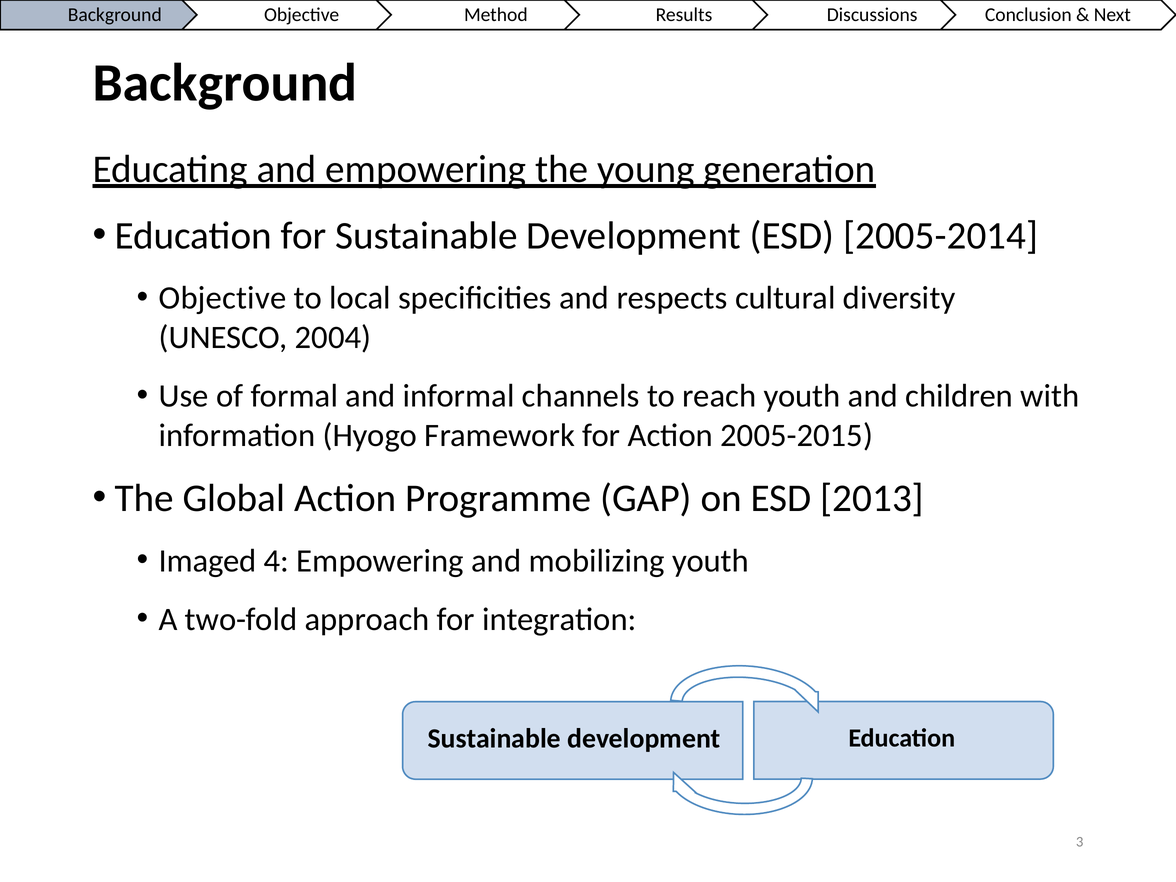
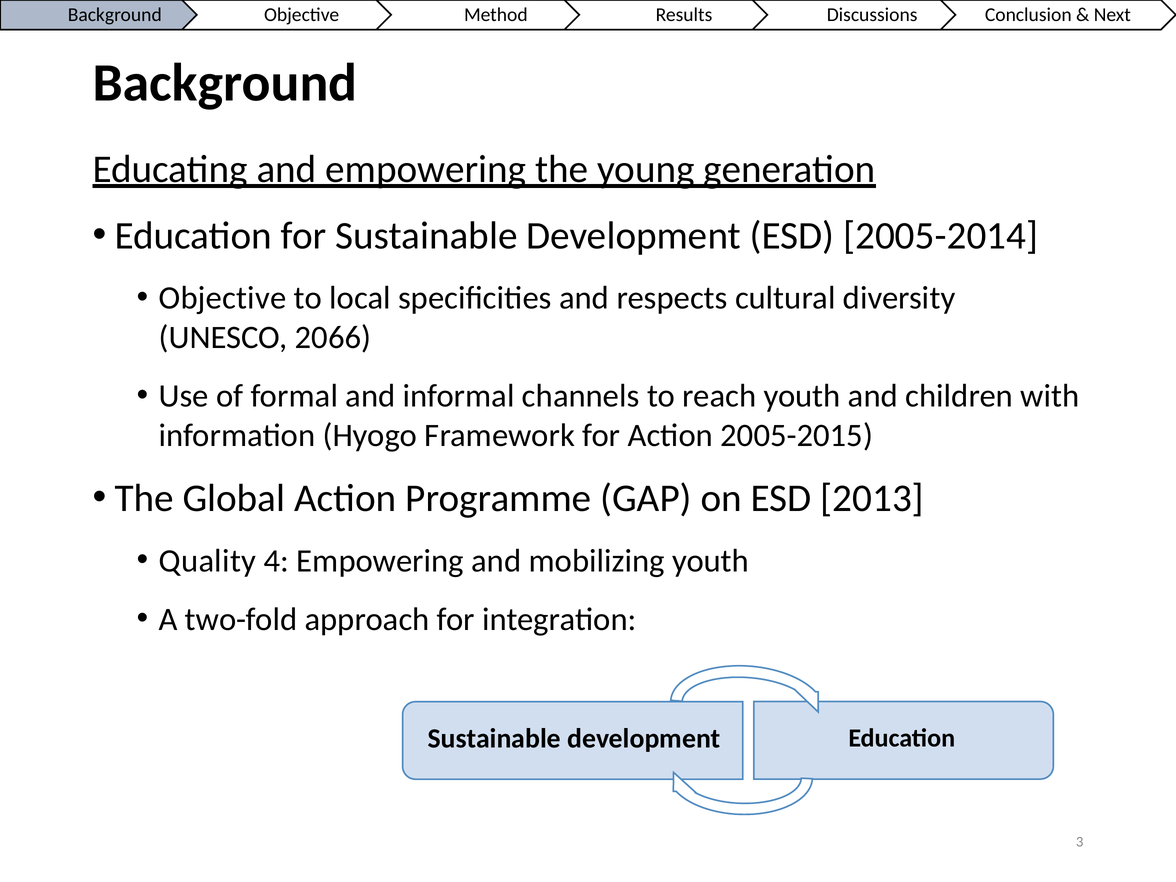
2004: 2004 -> 2066 (333, 337)
Imaged: Imaged -> Quality (207, 561)
